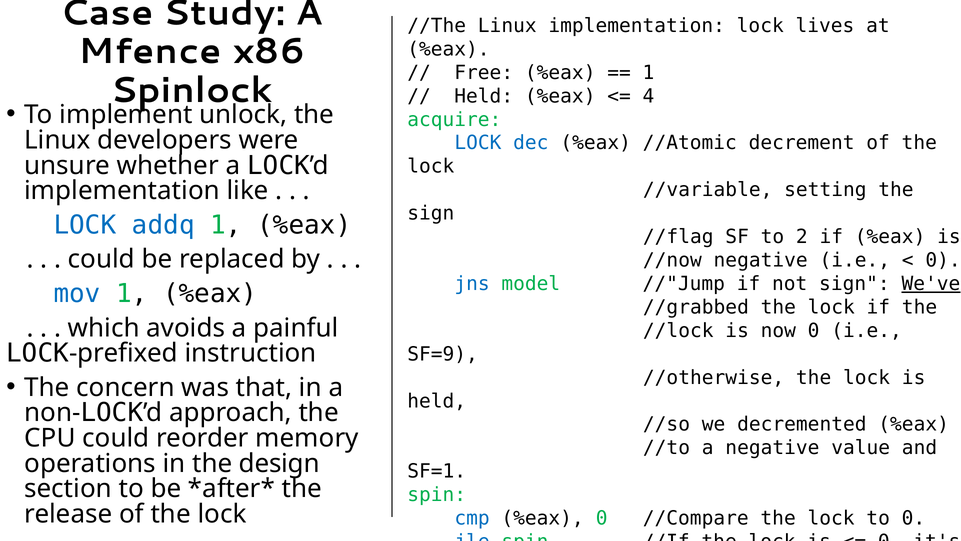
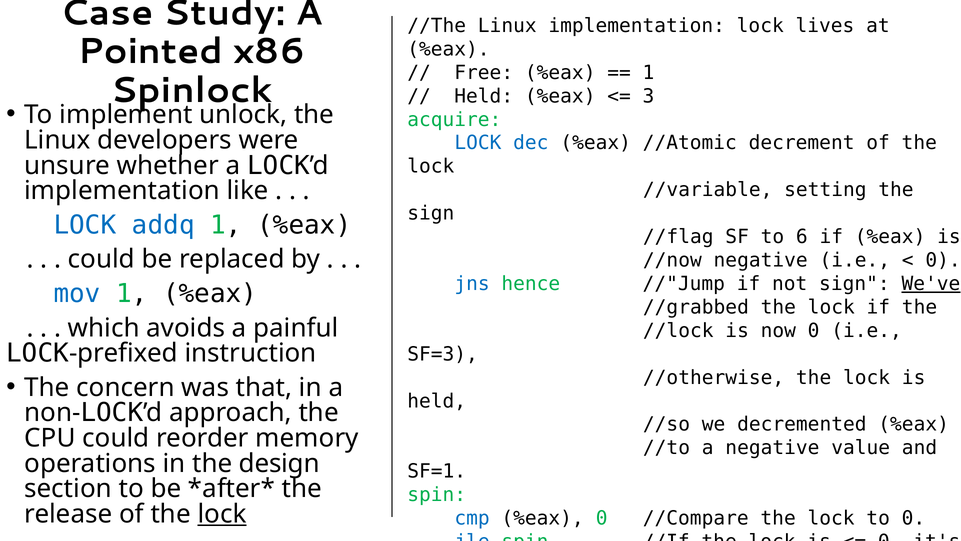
Mfence: Mfence -> Pointed (150, 52)
4: 4 -> 3 (648, 96)
2: 2 -> 6 (802, 237)
model: model -> hence (531, 284)
SF=9: SF=9 -> SF=3 (443, 354)
lock underline: none -> present (222, 514)
